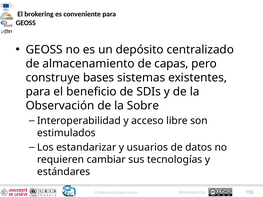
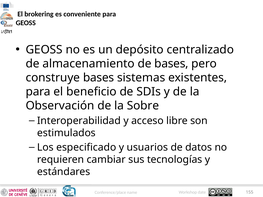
de capas: capas -> bases (171, 64)
estandarizar: estandarizar -> especificado (86, 147)
